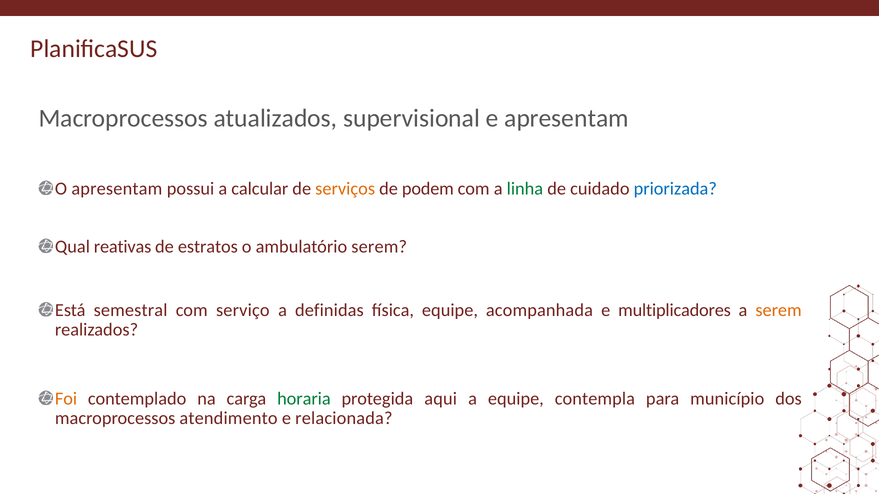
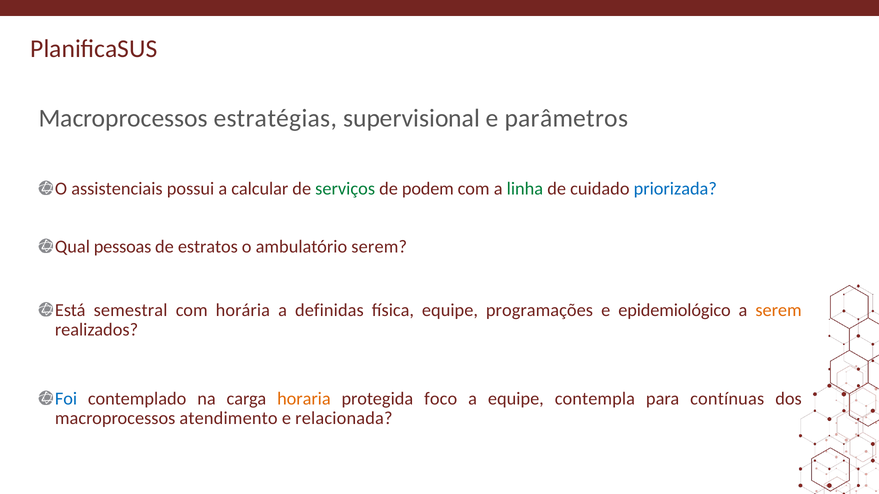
atualizados: atualizados -> estratégias (275, 118)
e apresentam: apresentam -> parâmetros (566, 118)
O apresentam: apresentam -> assistenciais (117, 189)
serviços colour: orange -> green (345, 189)
reativas: reativas -> pessoas (123, 247)
serviço: serviço -> horária (243, 310)
acompanhada: acompanhada -> programações (539, 310)
multiplicadores: multiplicadores -> epidemiológico (675, 310)
Foi colour: orange -> blue (66, 399)
horaria colour: green -> orange (304, 399)
aqui: aqui -> foco (441, 399)
município: município -> contínuas (727, 399)
